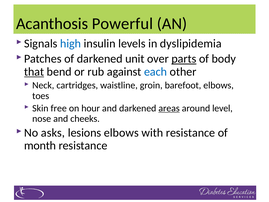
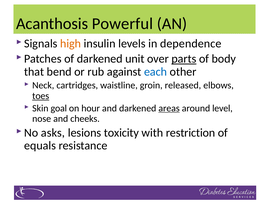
high colour: blue -> orange (71, 44)
dyslipidemia: dyslipidemia -> dependence (191, 44)
that underline: present -> none (34, 72)
barefoot: barefoot -> released (183, 85)
toes underline: none -> present (41, 96)
free: free -> goal (59, 108)
lesions elbows: elbows -> toxicity (121, 133)
with resistance: resistance -> restriction (191, 133)
month: month -> equals (40, 145)
